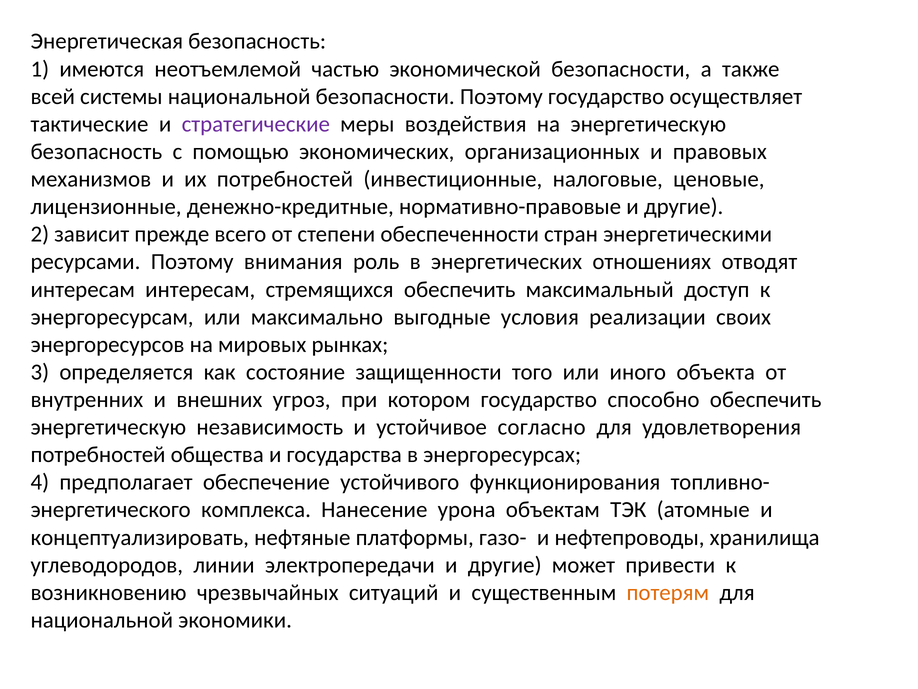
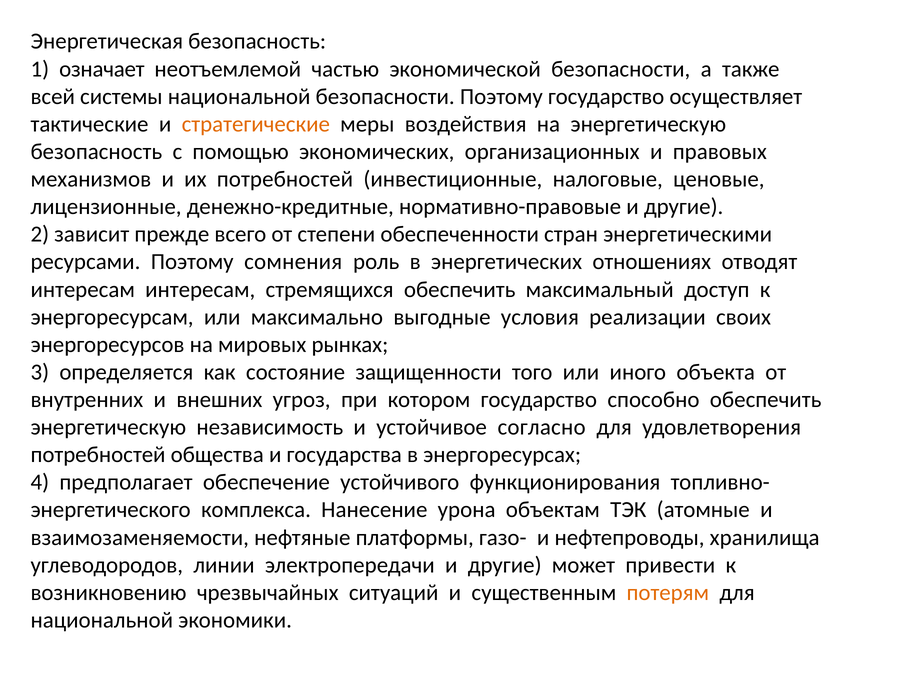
имеются: имеются -> означает (102, 69)
стратегические colour: purple -> orange (256, 124)
внимания: внимания -> сомнения (293, 262)
концептуализировать: концептуализировать -> взаимозаменяемости (140, 537)
